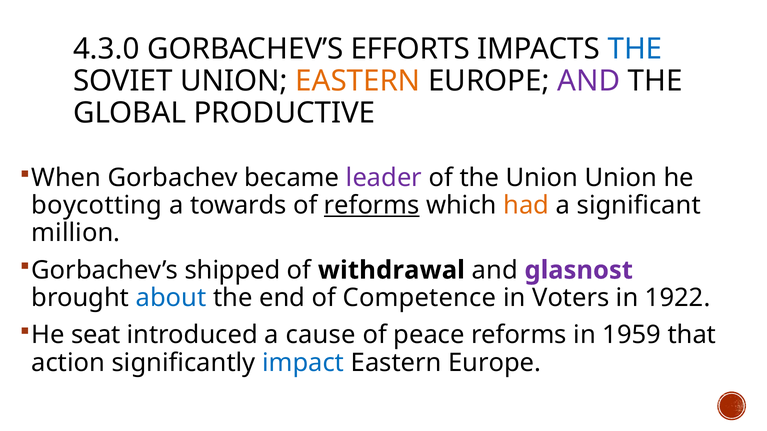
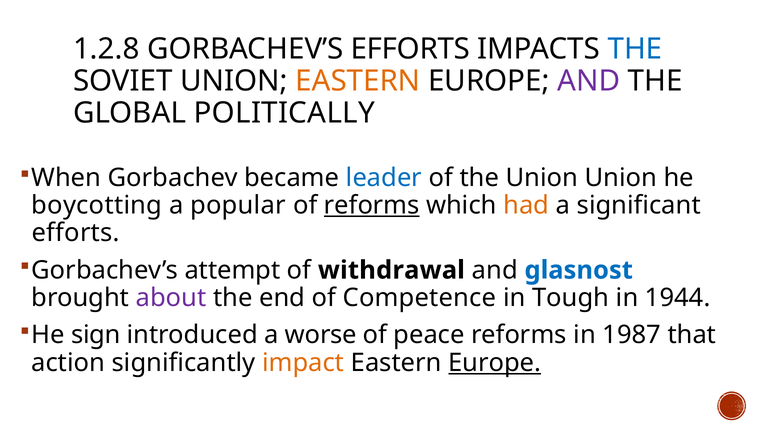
4.3.0: 4.3.0 -> 1.2.8 (106, 49)
PRODUCTIVE: PRODUCTIVE -> POLITICALLY (284, 113)
leader colour: purple -> blue (384, 178)
towards: towards -> popular (238, 206)
million: million -> efforts (76, 233)
shipped: shipped -> attempt (232, 270)
glasnost colour: purple -> blue (579, 270)
about colour: blue -> purple (171, 298)
Voters: Voters -> Tough (571, 298)
1922: 1922 -> 1944 (678, 298)
seat: seat -> sign (96, 335)
cause: cause -> worse (321, 335)
1959: 1959 -> 1987 (632, 335)
impact colour: blue -> orange (303, 363)
Europe underline: none -> present (495, 363)
